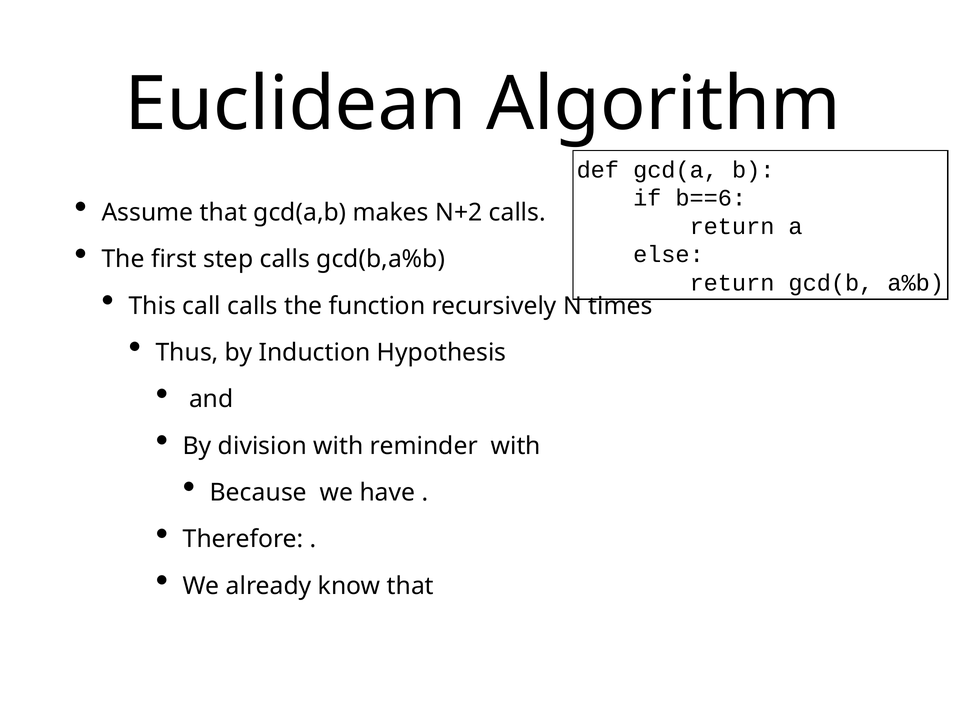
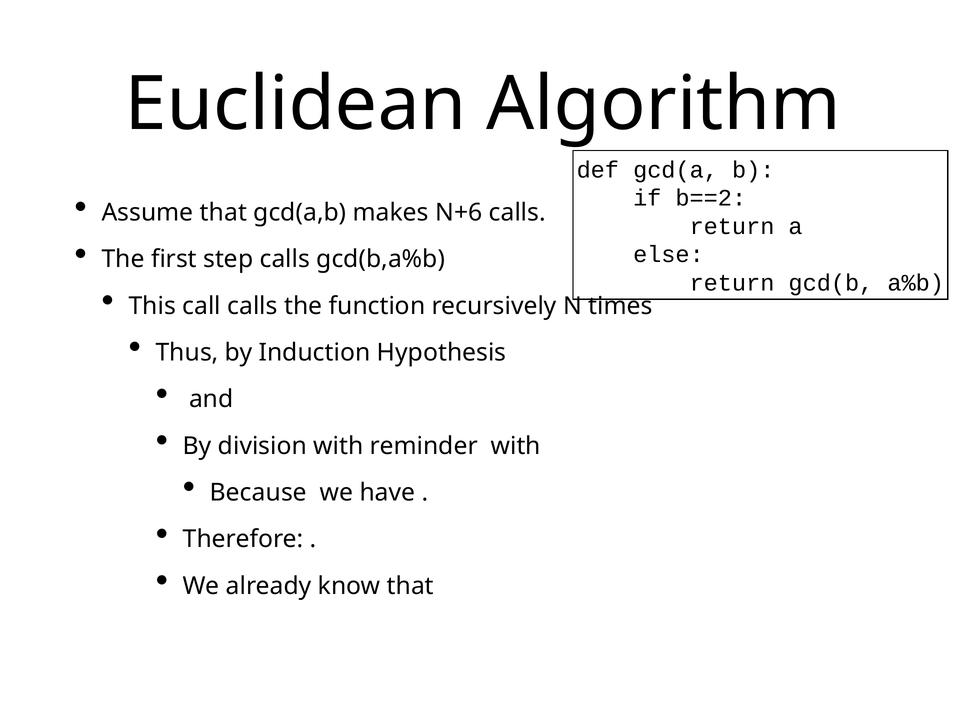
b==6: b==6 -> b==2 (711, 198)
N+2: N+2 -> N+6 (459, 213)
